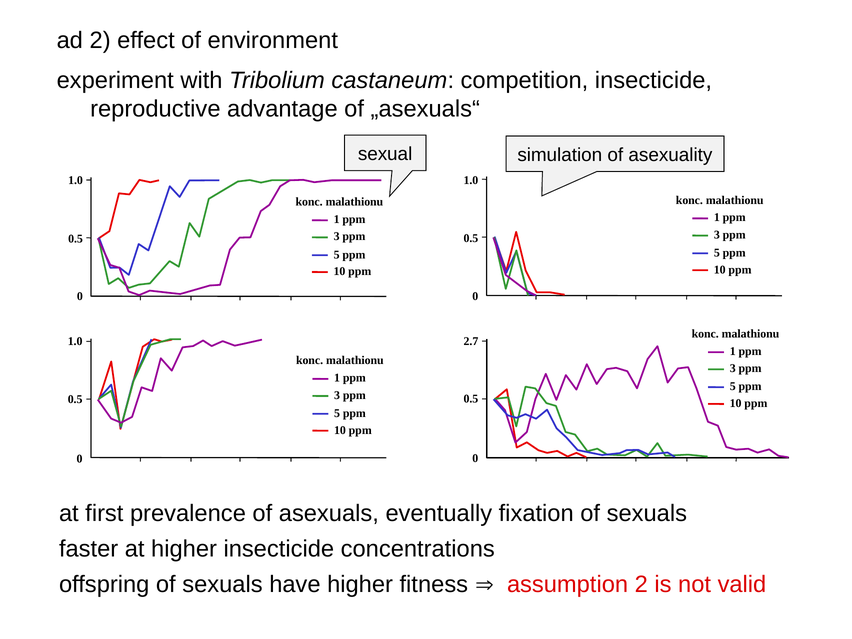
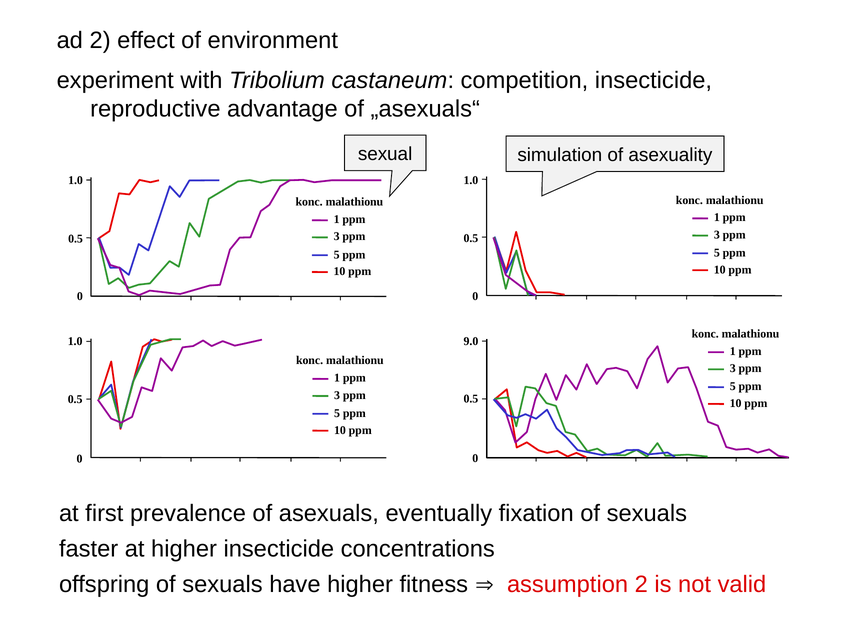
2.7: 2.7 -> 9.0 (471, 341)
